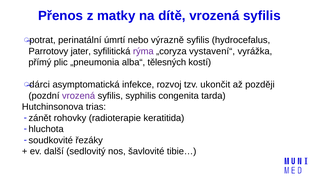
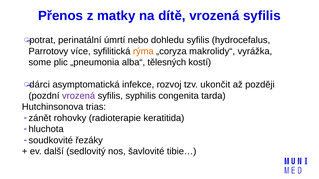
výrazně: výrazně -> dohledu (168, 40)
jater: jater -> více (81, 51)
rýma colour: purple -> orange (143, 51)
vystavení“: vystavení“ -> makrolidy“ (212, 51)
přímý: přímý -> some (40, 63)
